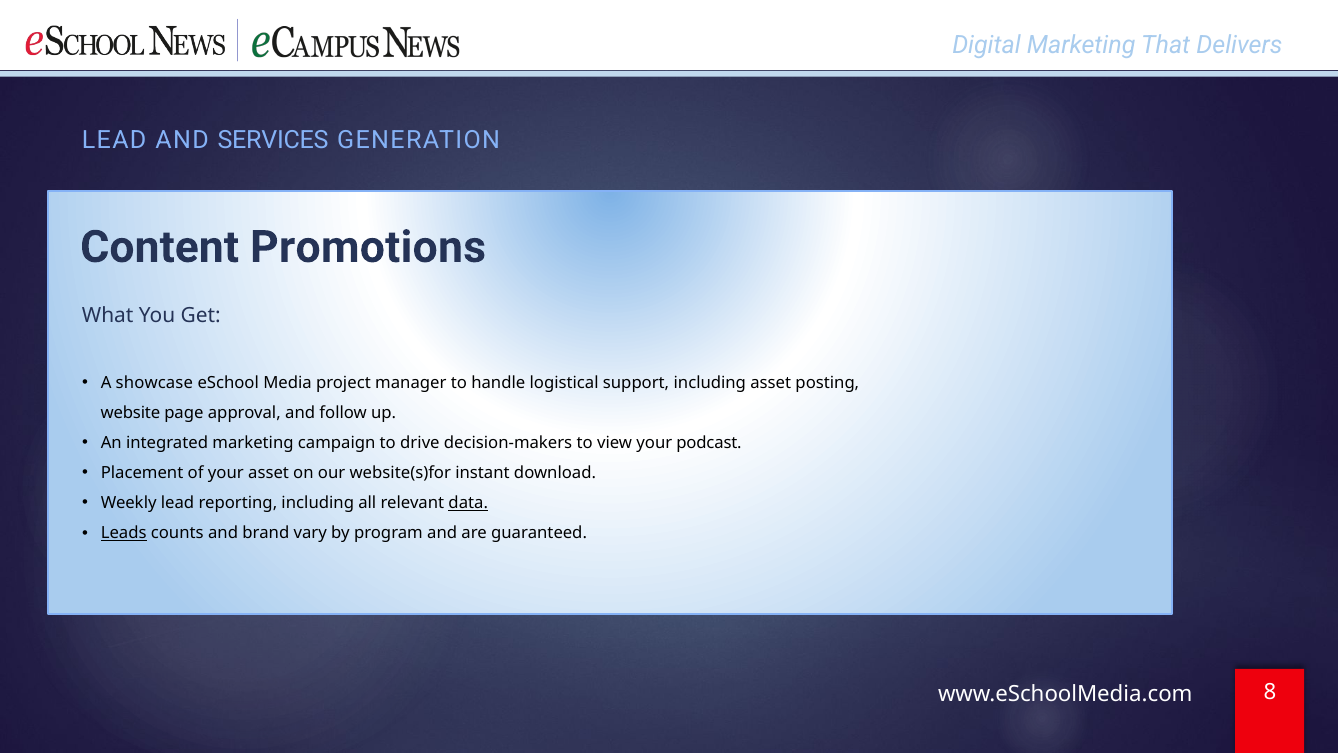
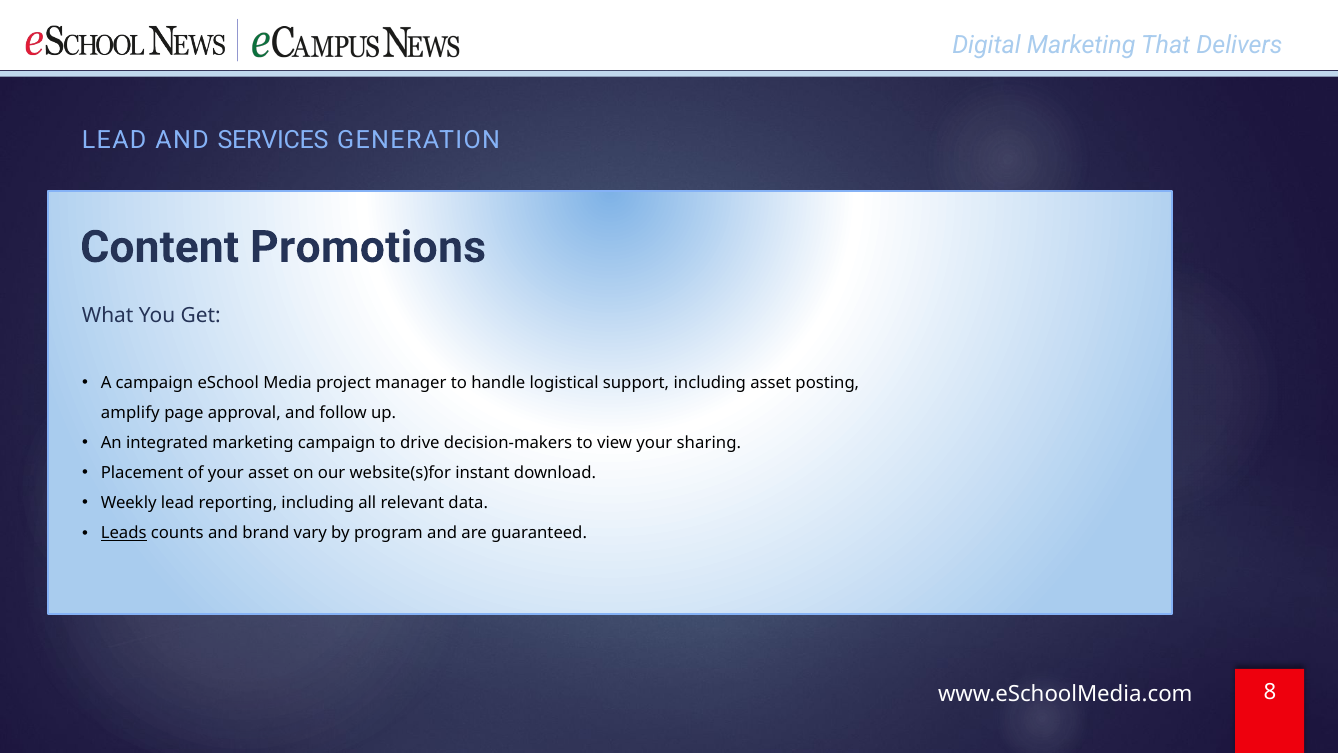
A showcase: showcase -> campaign (154, 383)
website: website -> amplify (130, 413)
podcast: podcast -> sharing (709, 443)
data underline: present -> none (468, 503)
